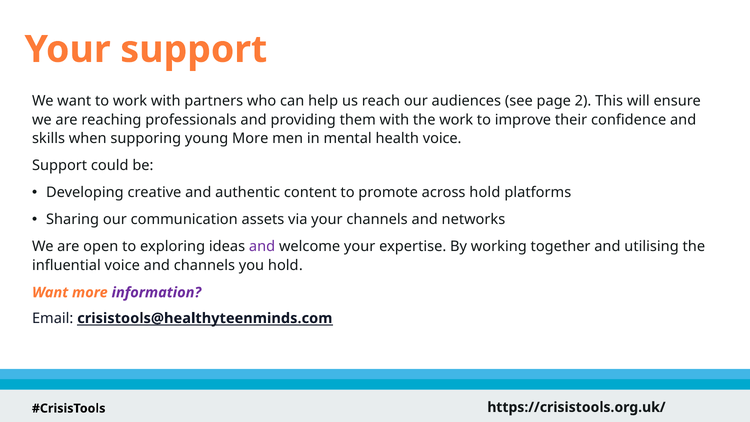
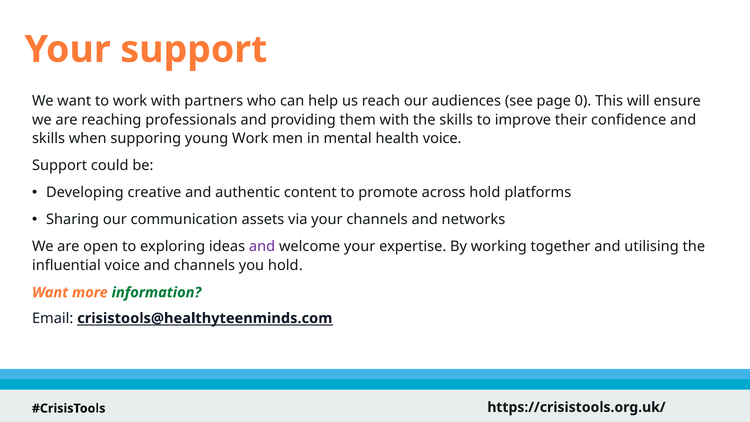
2: 2 -> 0 (583, 101)
the work: work -> skills (456, 120)
young More: More -> Work (250, 138)
information colour: purple -> green (156, 292)
